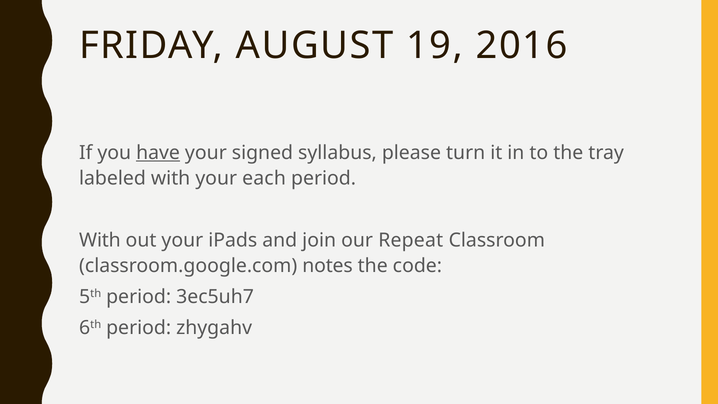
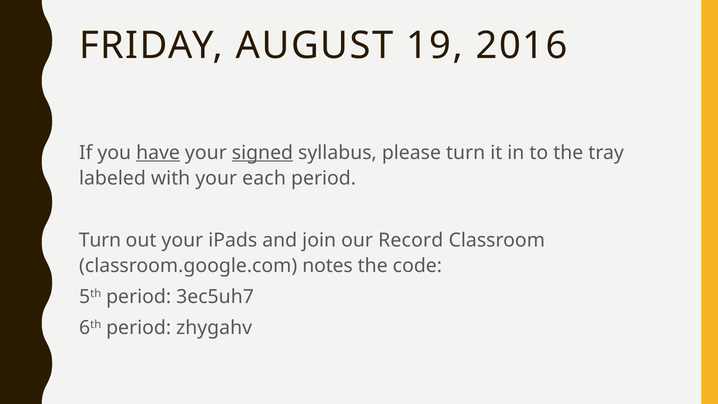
signed underline: none -> present (262, 153)
With: With -> Turn (100, 240)
Repeat: Repeat -> Record (411, 240)
